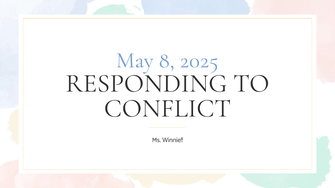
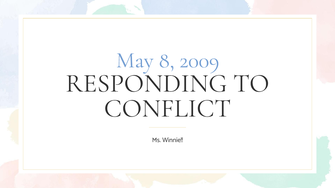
2025: 2025 -> 2009 (199, 60)
